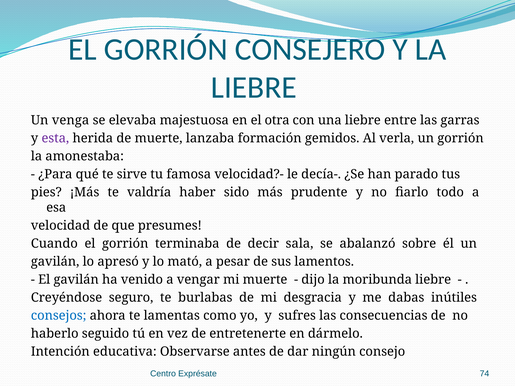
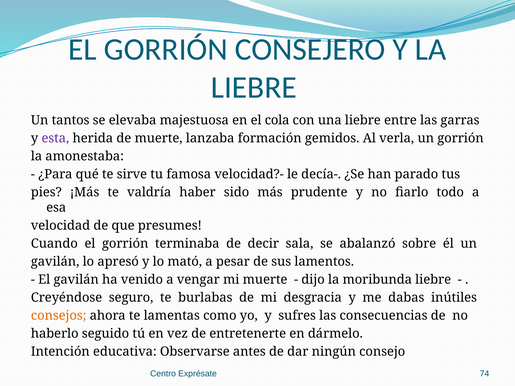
venga: venga -> tantos (71, 120)
otra: otra -> cola (277, 120)
consejos colour: blue -> orange (59, 316)
